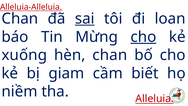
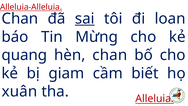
cho underline: present -> none (143, 37)
xuống: xuống -> quang (24, 55)
niềm: niềm -> xuân (19, 91)
